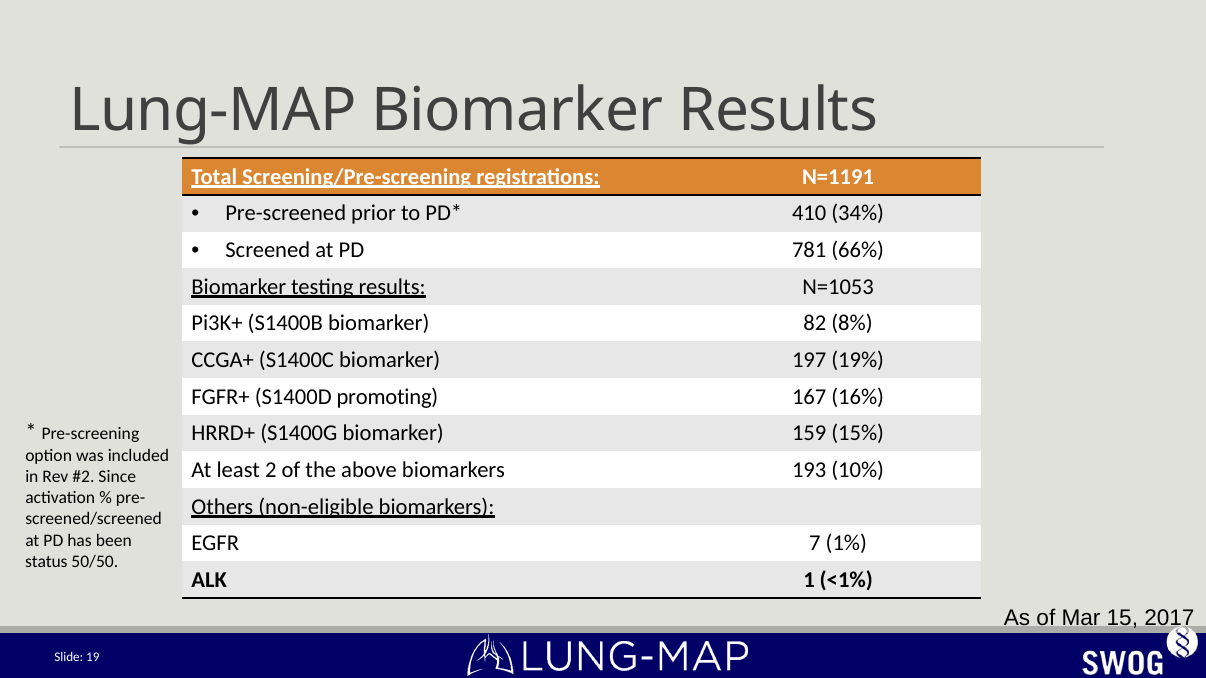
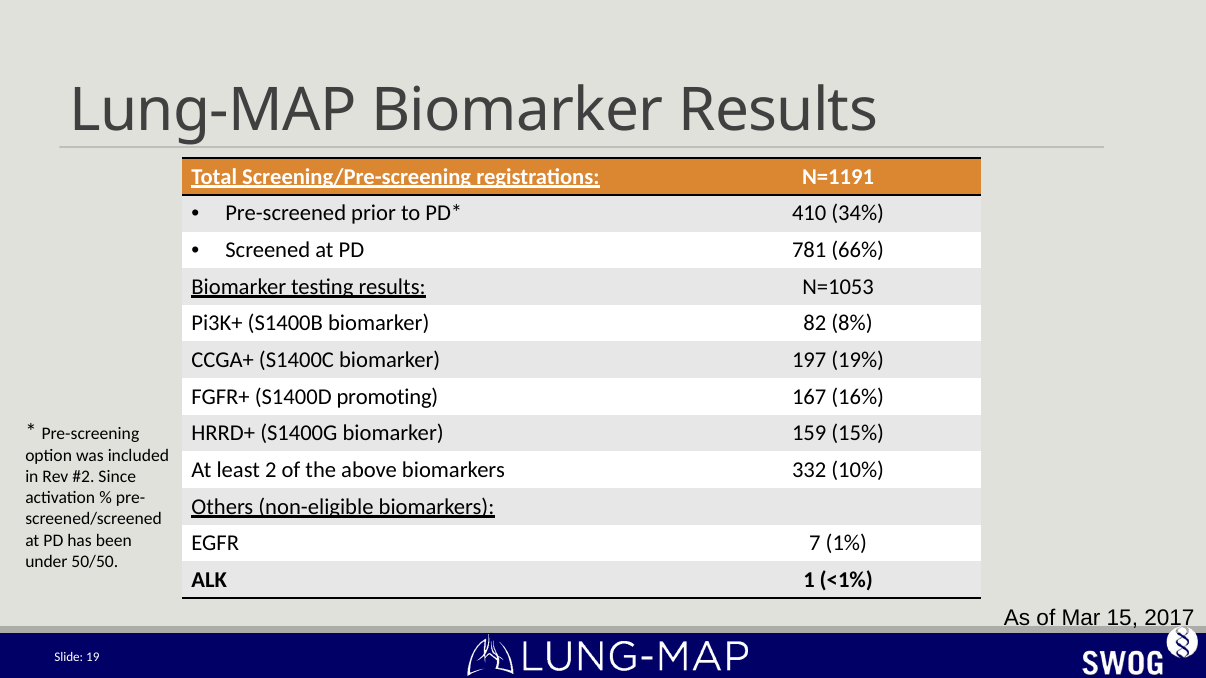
193: 193 -> 332 (809, 470)
status: status -> under (46, 562)
